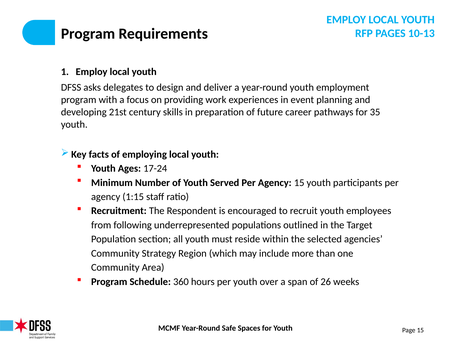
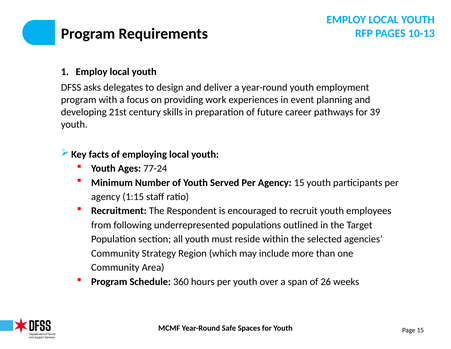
35: 35 -> 39 (375, 112)
17-24: 17-24 -> 77-24 (155, 168)
